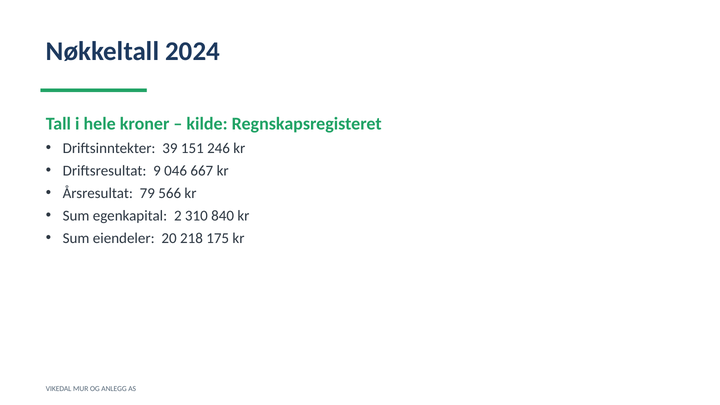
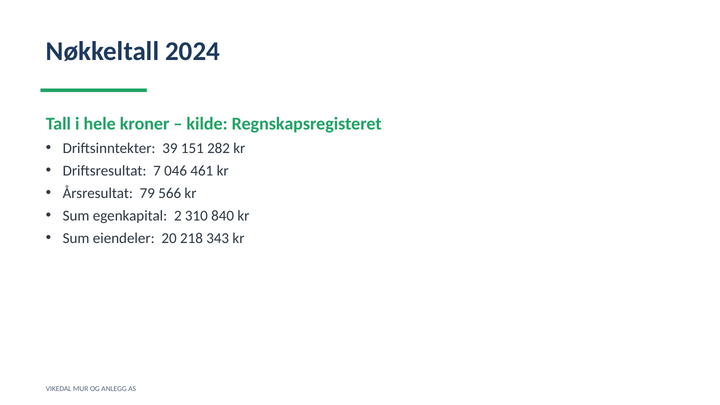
246: 246 -> 282 (219, 148)
9: 9 -> 7 (157, 171)
667: 667 -> 461 (202, 171)
175: 175 -> 343 (218, 238)
